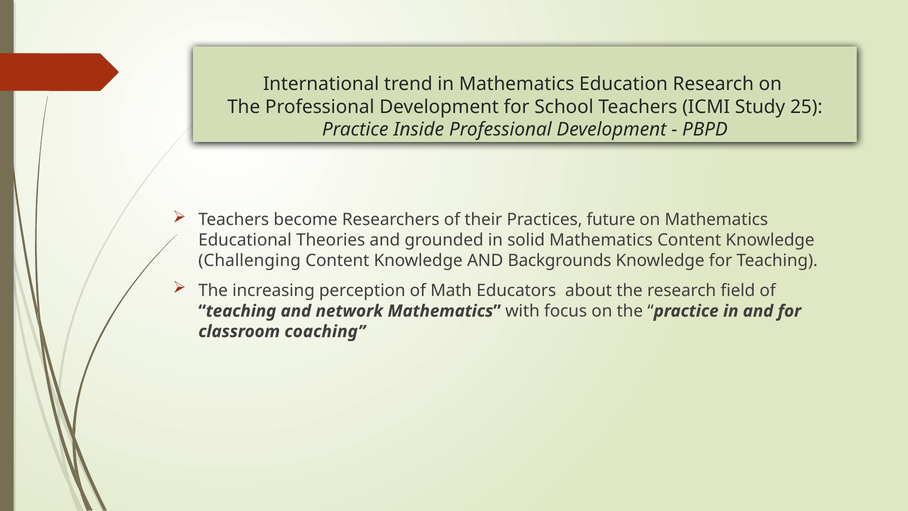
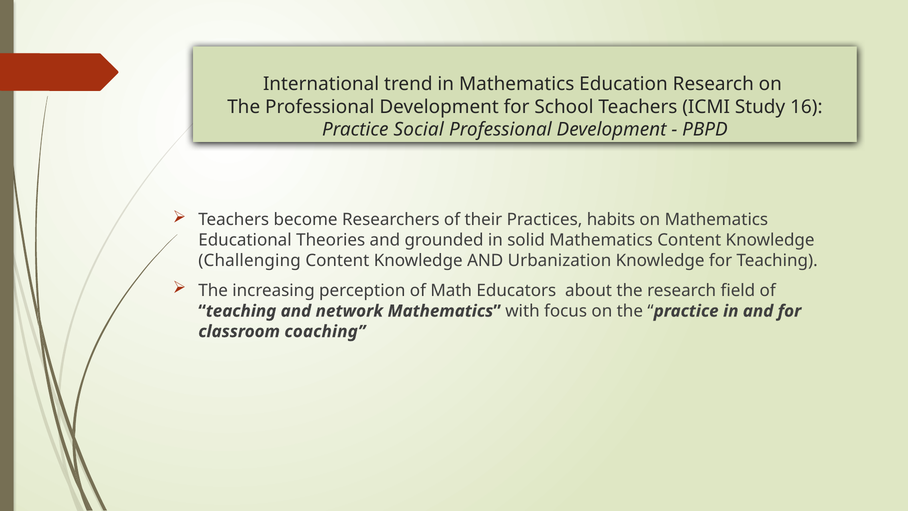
25: 25 -> 16 (806, 107)
Inside: Inside -> Social (419, 130)
future: future -> habits (611, 220)
Backgrounds: Backgrounds -> Urbanization (560, 261)
